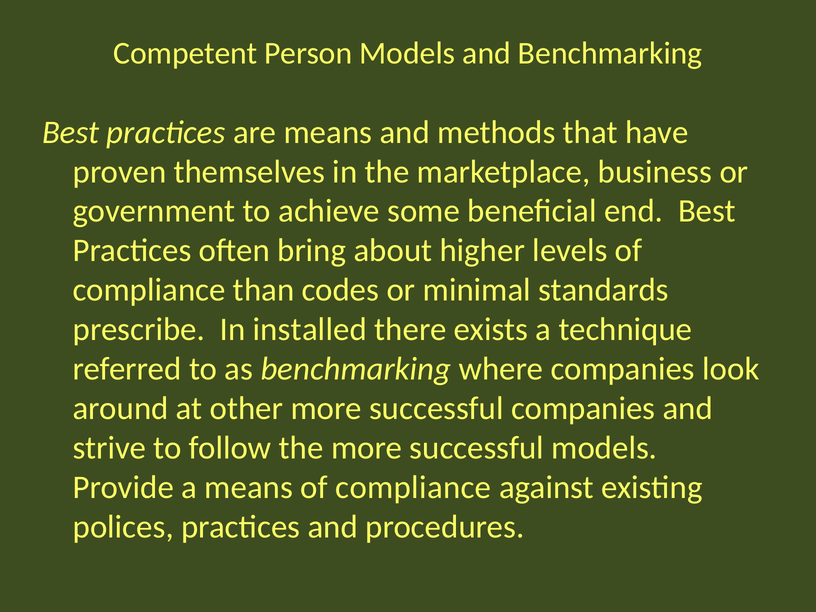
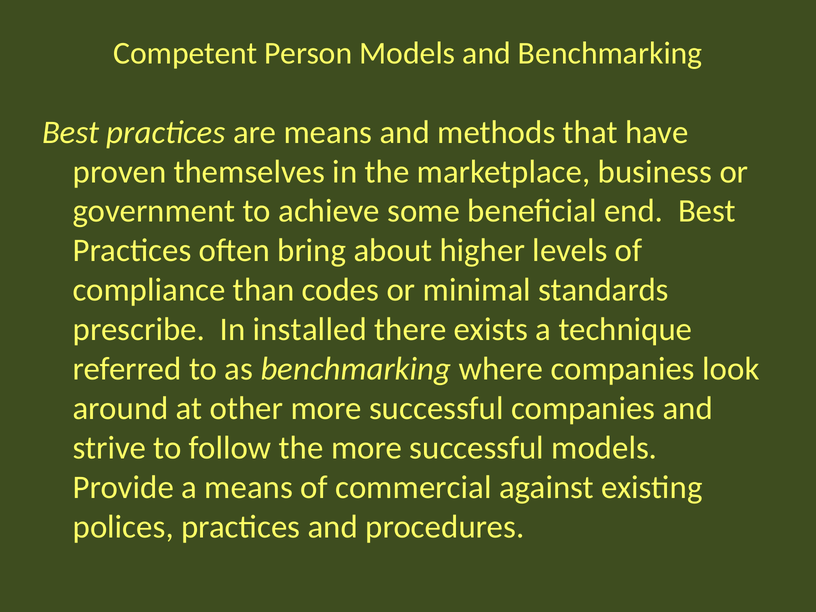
means of compliance: compliance -> commercial (413, 487)
